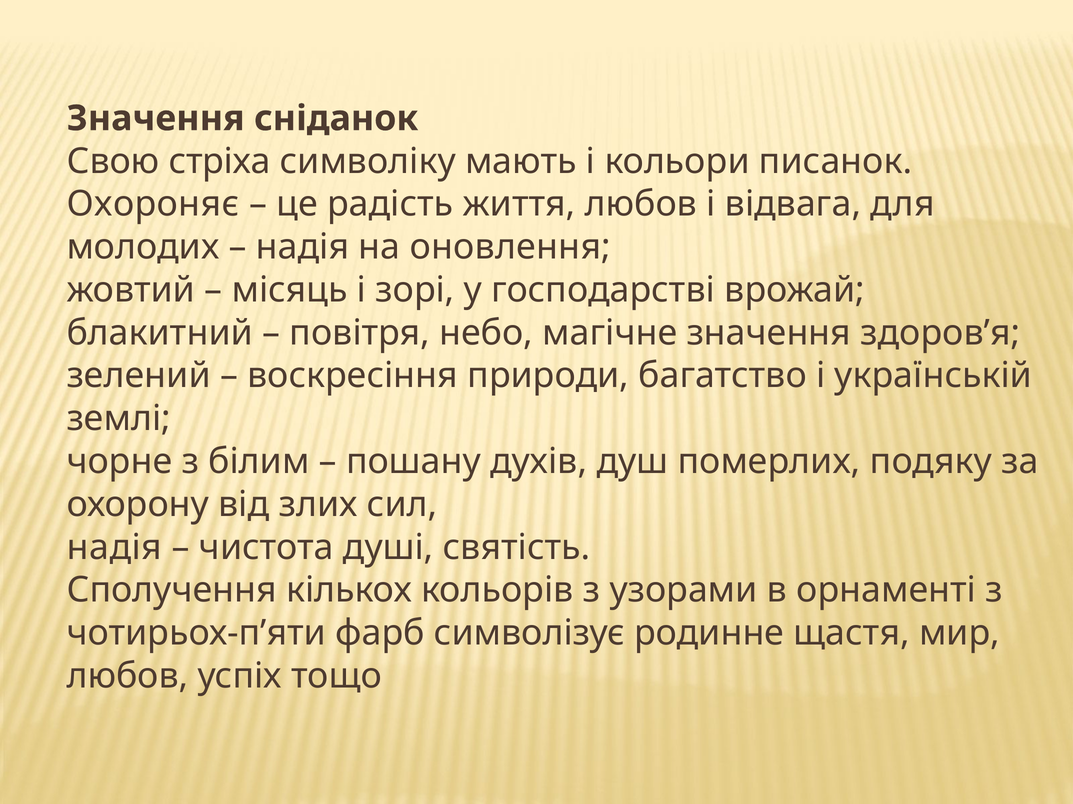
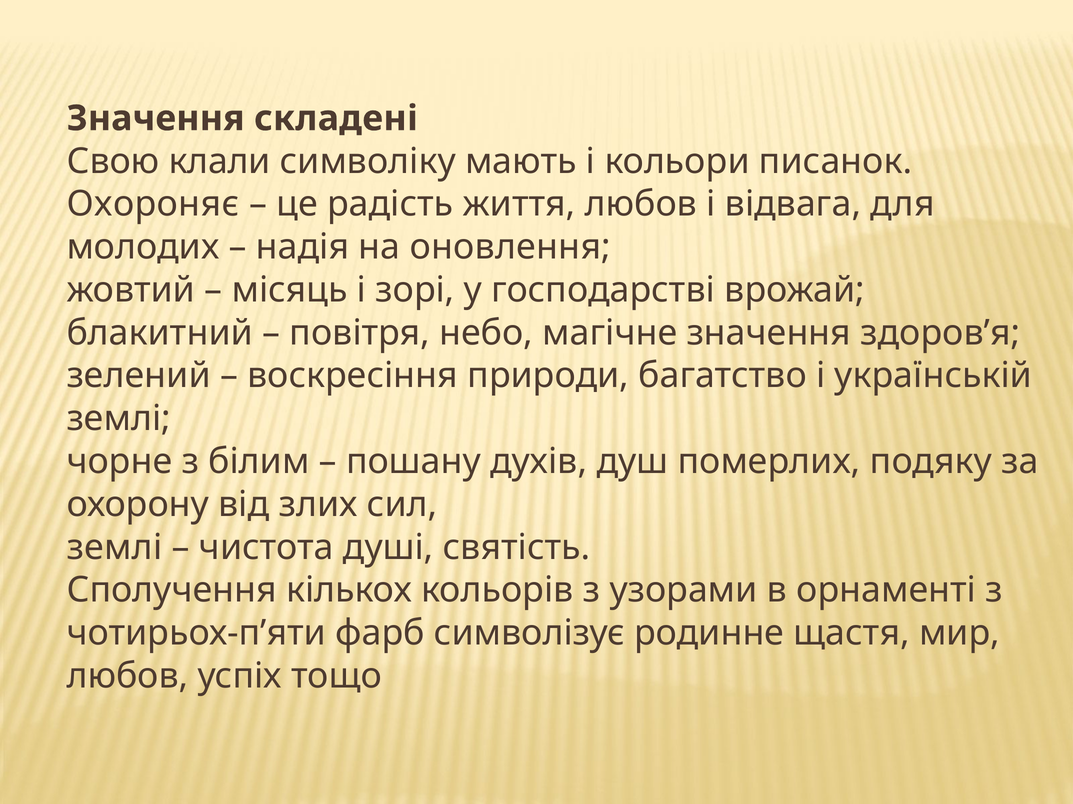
сніданок: сніданок -> складені (336, 119)
стріха: стріха -> клали (220, 161)
надія: надія -> землі (114, 548)
